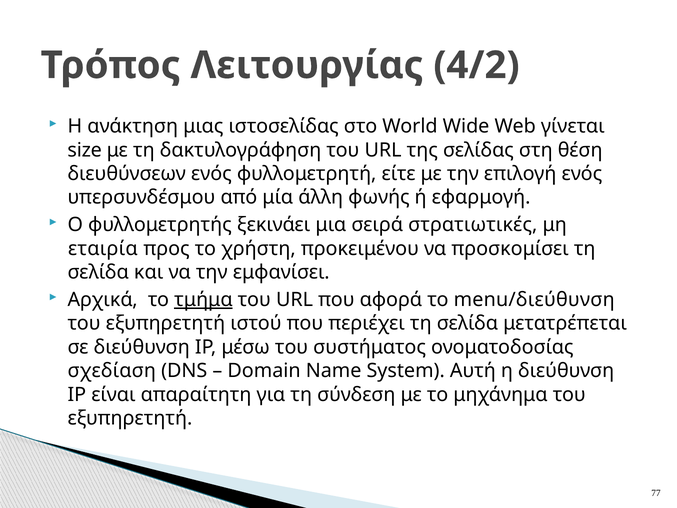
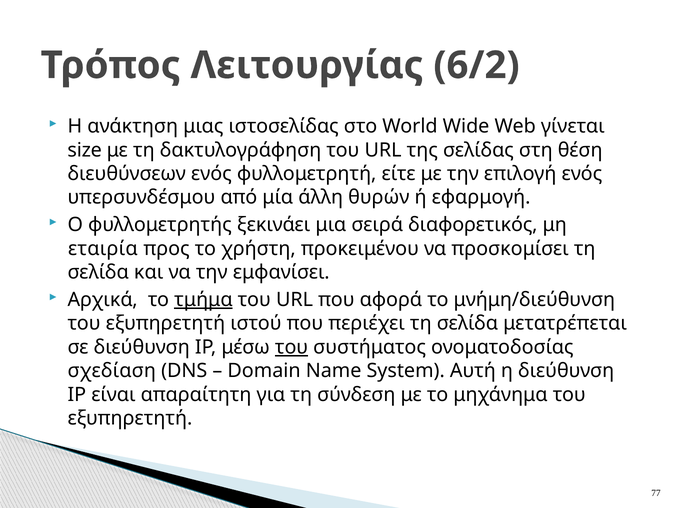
4/2: 4/2 -> 6/2 (477, 65)
φωνής: φωνής -> θυρών (379, 197)
στρατιωτικές: στρατιωτικές -> διαφορετικός (473, 225)
menu/διεύθυνση: menu/διεύθυνση -> μνήμη/διεύθυνση (534, 300)
του underline: none -> present (292, 347)
